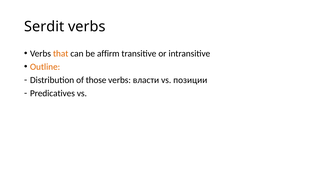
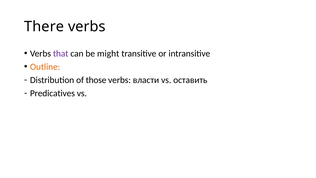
Serdit: Serdit -> There (44, 27)
that colour: orange -> purple (61, 53)
affirm: affirm -> might (108, 53)
позиции: позиции -> оставить (190, 80)
